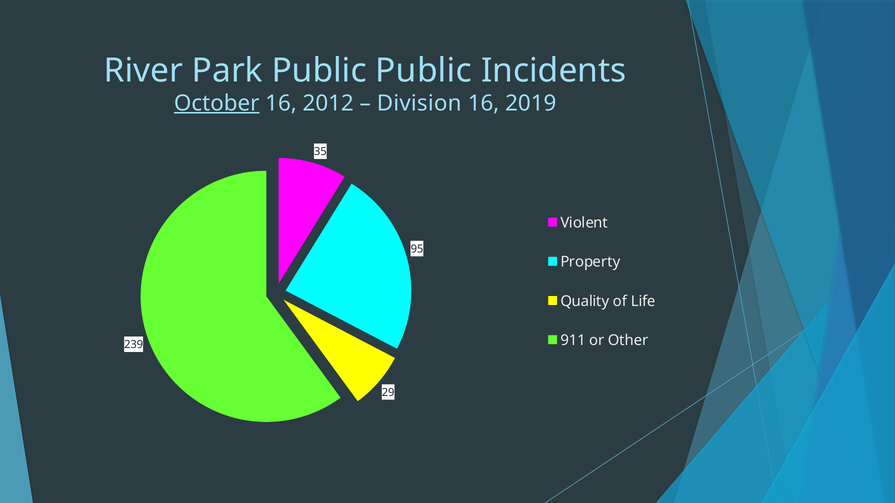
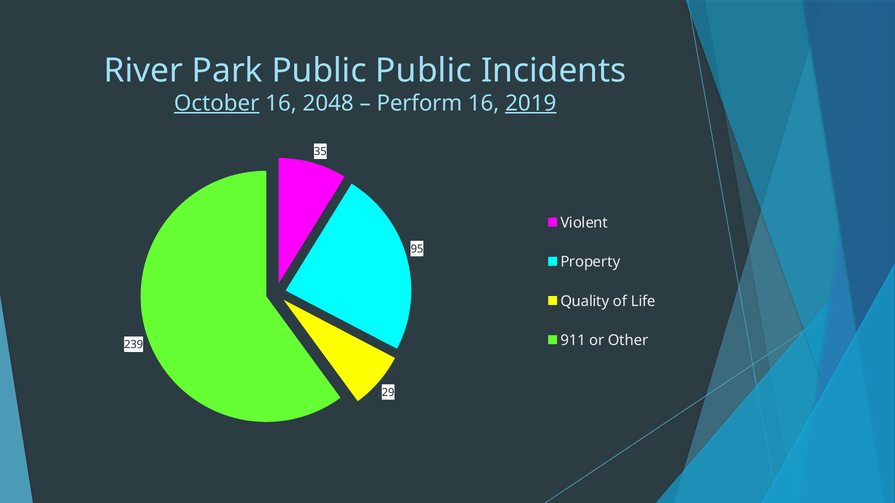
2012: 2012 -> 2048 (328, 103)
Division: Division -> Perform (419, 103)
2019 underline: none -> present (531, 103)
